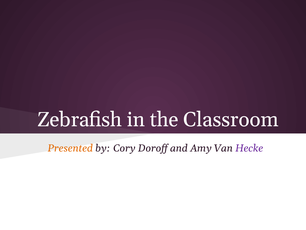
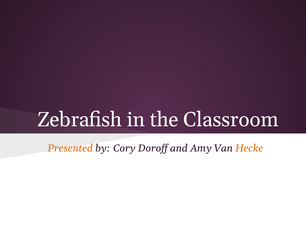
Hecke colour: purple -> orange (249, 148)
